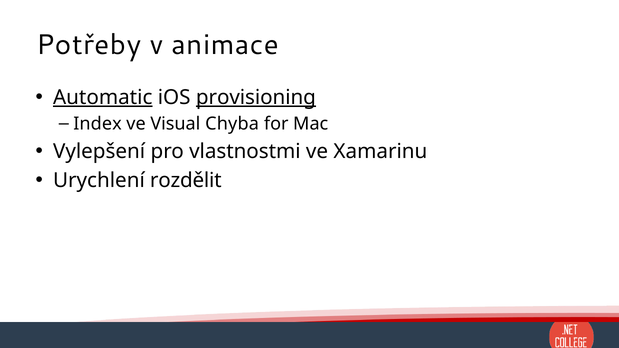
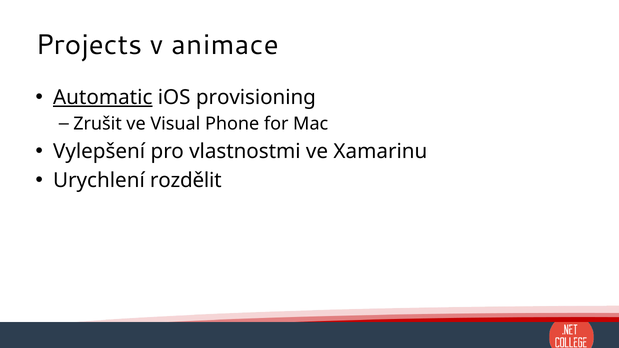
Potřeby: Potřeby -> Projects (89, 45)
provisioning underline: present -> none (256, 97)
Index: Index -> Zrušit (98, 124)
Chyba: Chyba -> Phone (232, 124)
